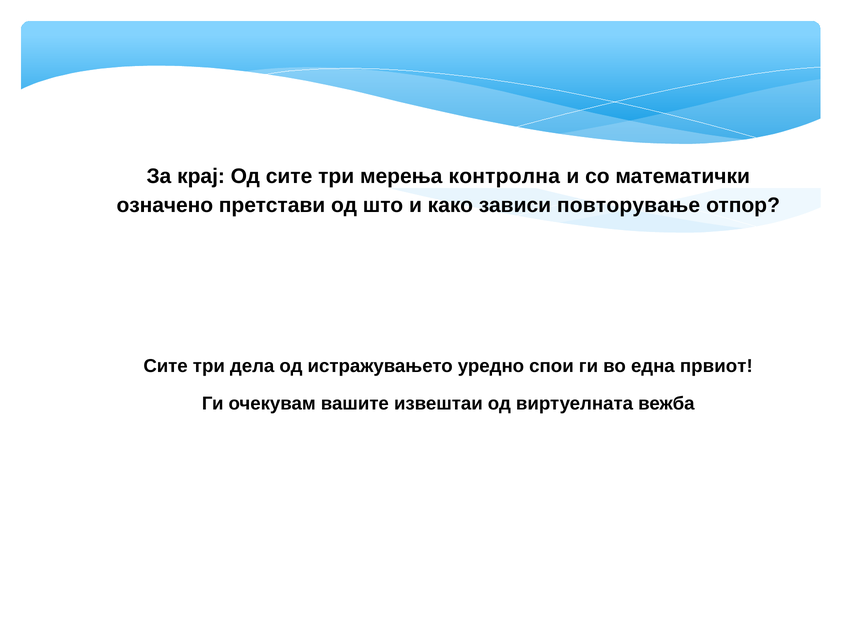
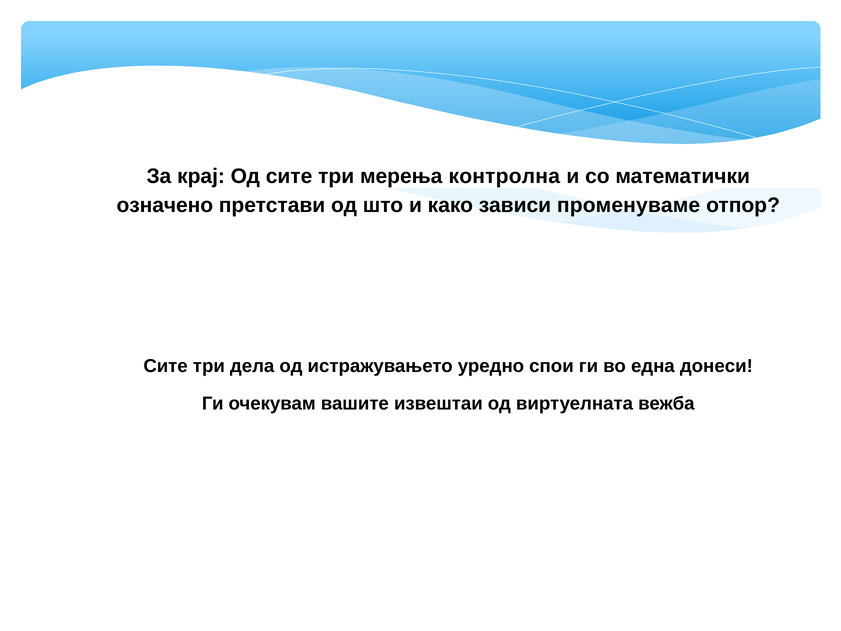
повторување: повторување -> променуваме (629, 205)
првиот: првиот -> донеси (716, 366)
